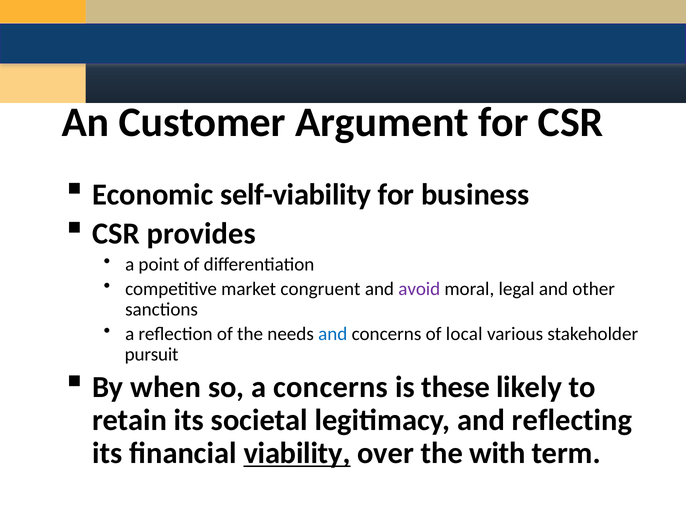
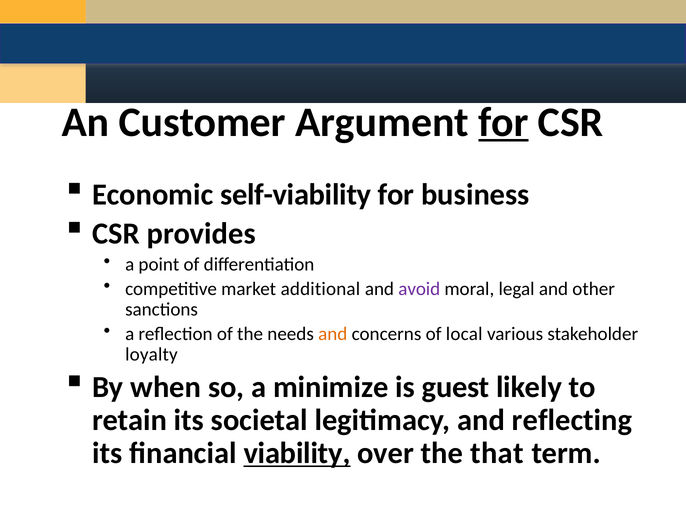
for underline: none -> present (504, 122)
congruent: congruent -> additional (320, 288)
and colour: blue -> orange (333, 333)
pursuit: pursuit -> loyalty (151, 354)
a concerns: concerns -> minimize (331, 387)
these: these -> guest (456, 387)
with: with -> that (497, 453)
